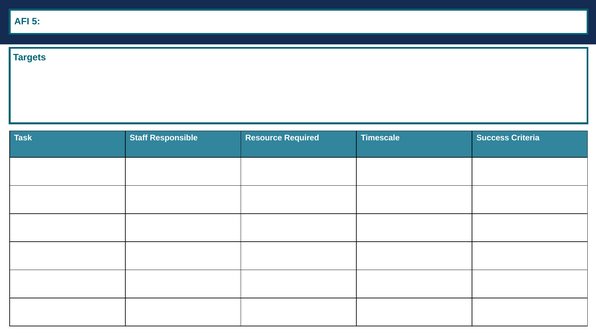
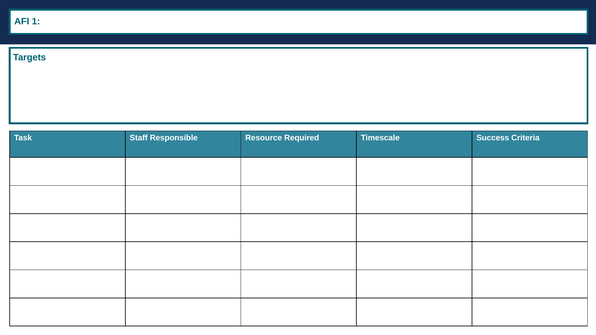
5: 5 -> 1 (36, 21)
